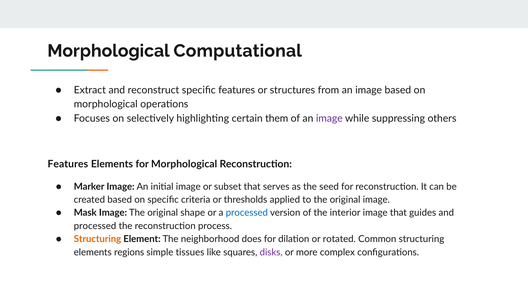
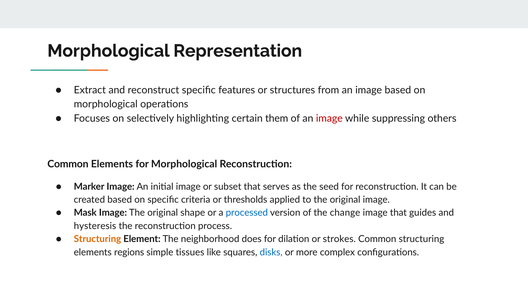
Computational: Computational -> Representation (238, 51)
image colour: purple -> red (329, 118)
Features: Features -> Common (68, 164)
interior: interior -> change (345, 213)
processed: processed -> hysteresis (95, 226)
rotated: rotated -> strokes (339, 239)
disks colour: purple -> blue (271, 252)
